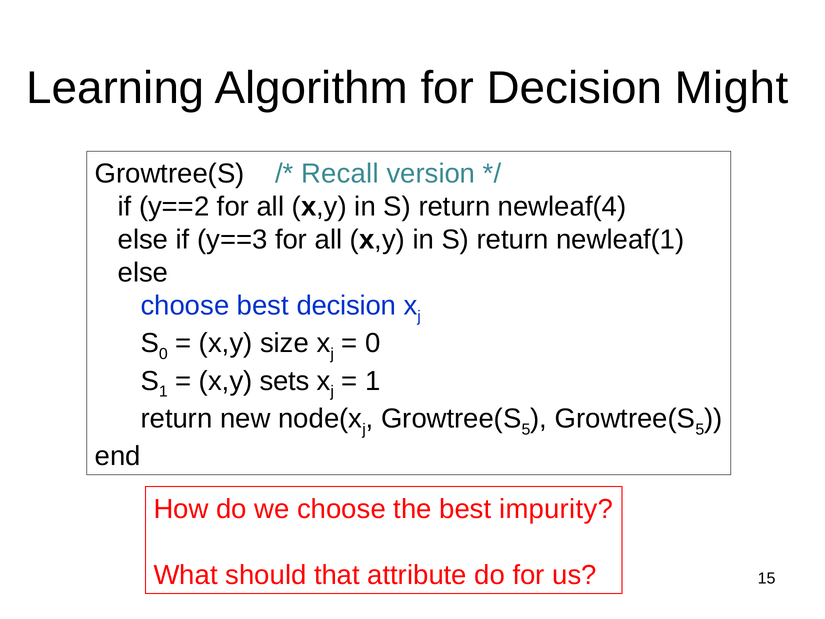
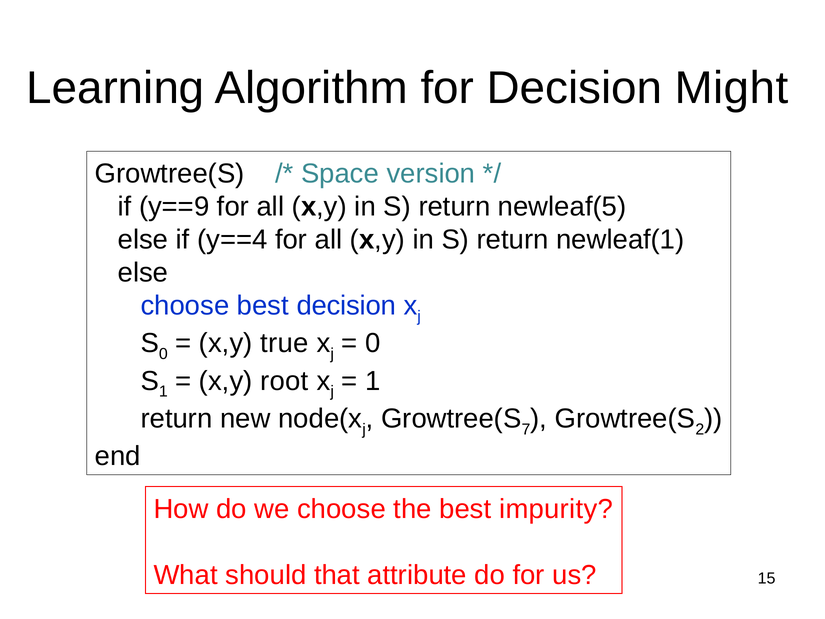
Recall: Recall -> Space (340, 174)
y==2: y==2 -> y==9 (174, 207)
newleaf(4: newleaf(4 -> newleaf(5 (562, 207)
y==3: y==3 -> y==4 (232, 240)
size: size -> true (284, 343)
sets: sets -> root (284, 381)
5: 5 -> 7 (526, 429)
5: 5 -> 2 (700, 429)
